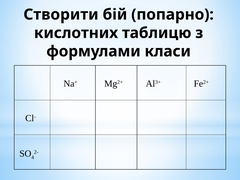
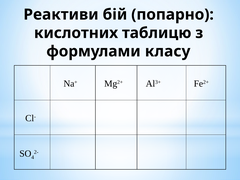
Створити: Створити -> Реактиви (61, 15)
класи: класи -> класу (168, 51)
